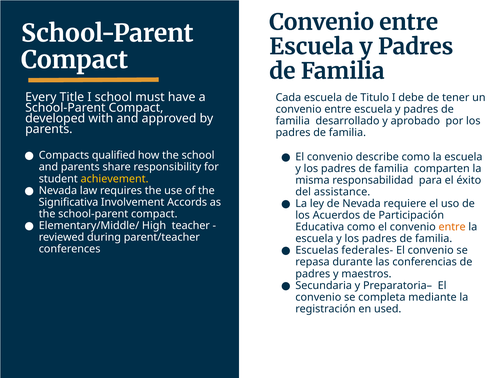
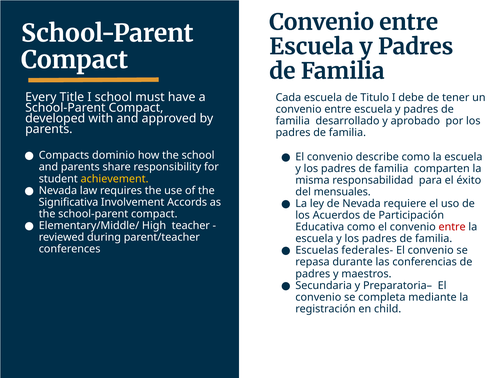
qualified: qualified -> dominio (113, 155)
assistance: assistance -> mensuales (342, 192)
entre colour: orange -> red (452, 227)
used: used -> child (388, 309)
